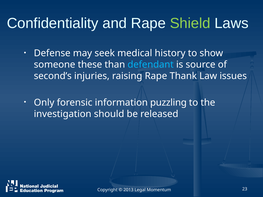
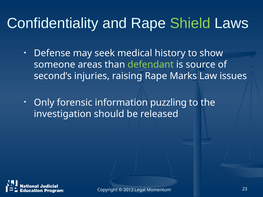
these: these -> areas (90, 65)
defendant colour: light blue -> light green (151, 65)
Thank: Thank -> Marks (183, 76)
